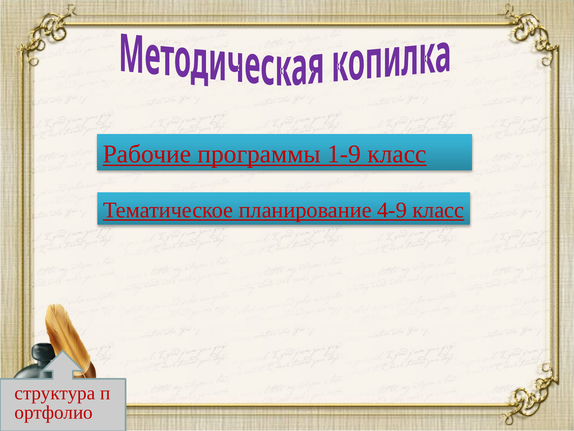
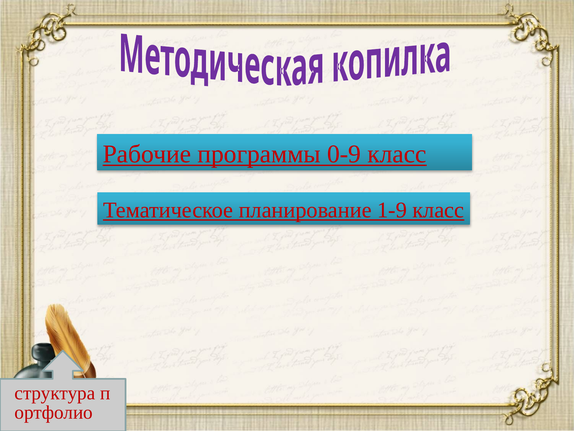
1-9: 1-9 -> 0-9 (344, 154)
4-9: 4-9 -> 1-9 (392, 210)
